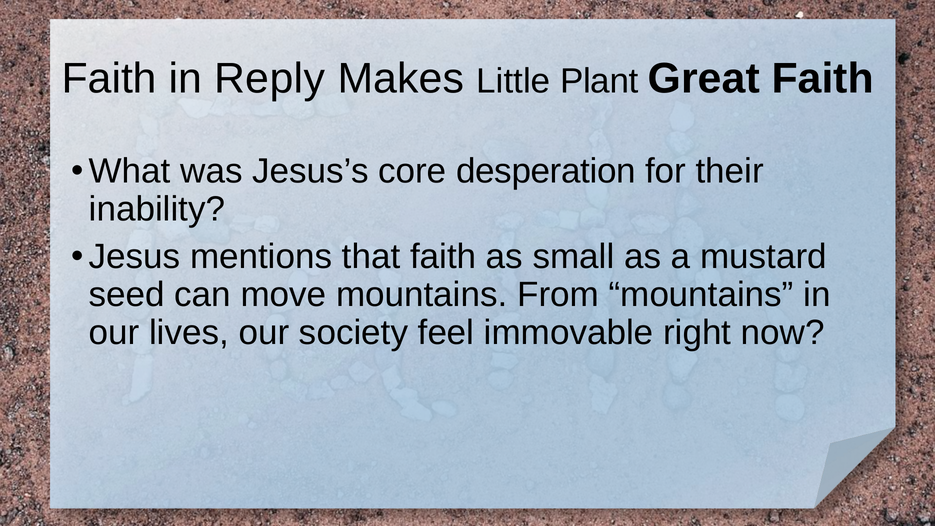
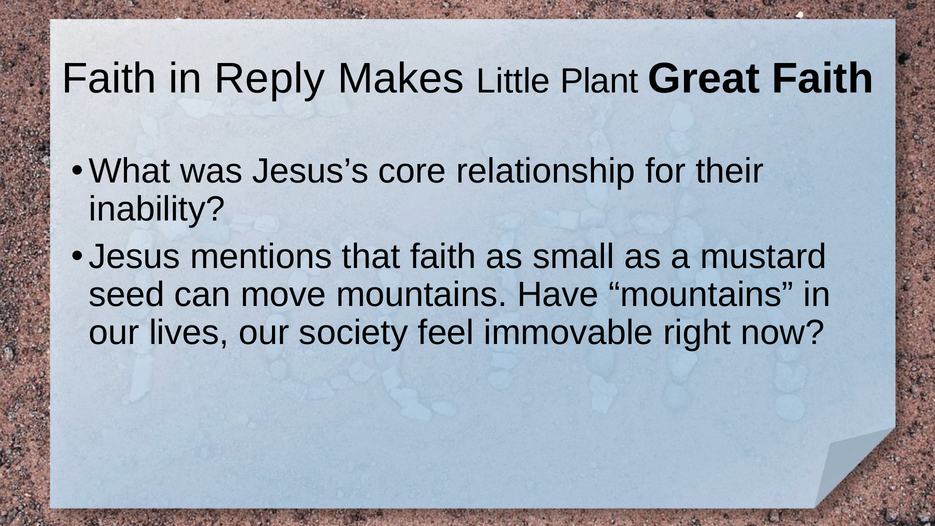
desperation: desperation -> relationship (546, 171)
From: From -> Have (558, 295)
